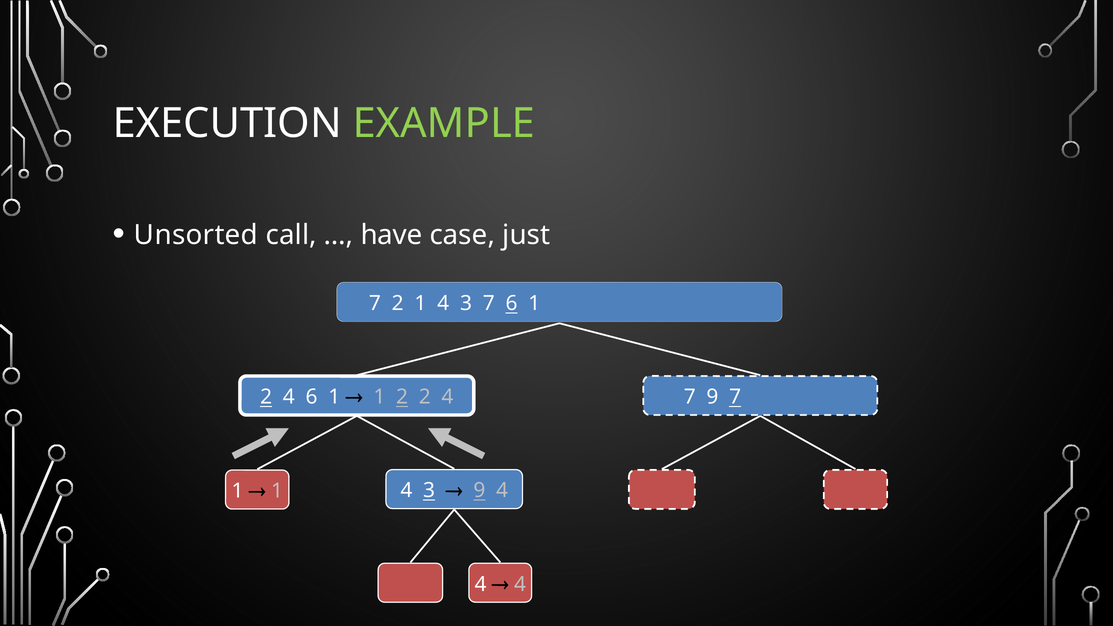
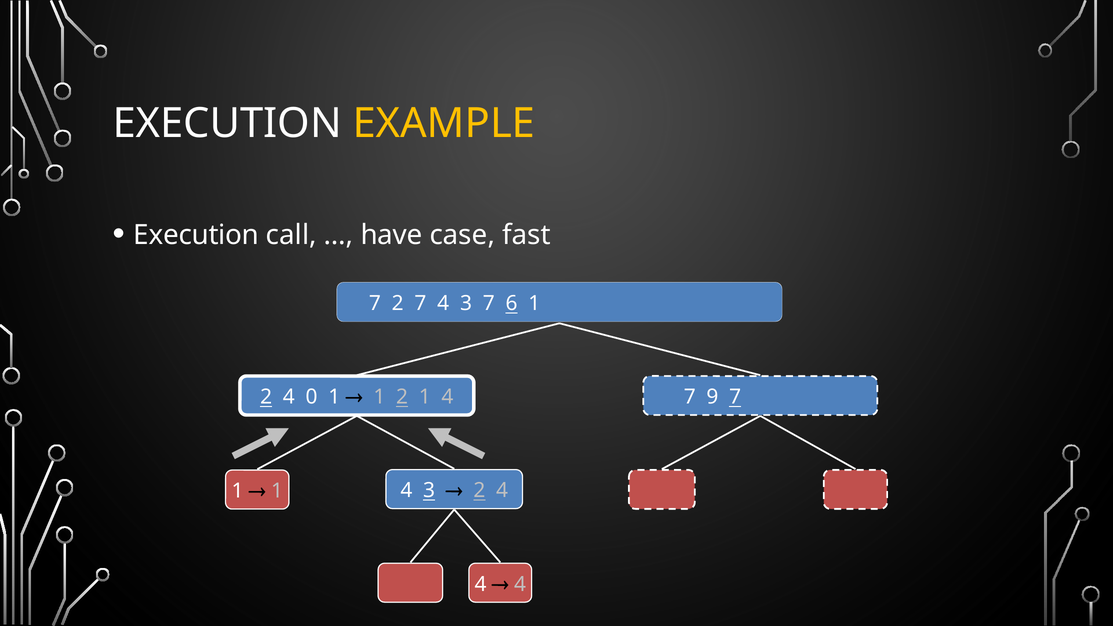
EXAMPLE colour: light green -> yellow (444, 124)
Unsorted: Unsorted -> Execution (196, 235)
just: just -> fast (526, 235)
2 1: 1 -> 7 (420, 303)
2 4 6: 6 -> 0 (312, 397)
2 2: 2 -> 1 (425, 397)
9: 9 -> 2 (479, 491)
